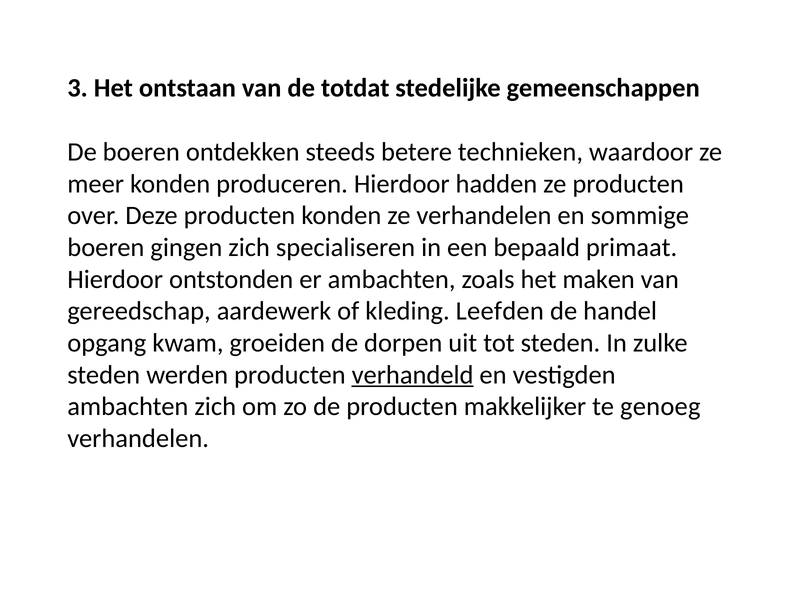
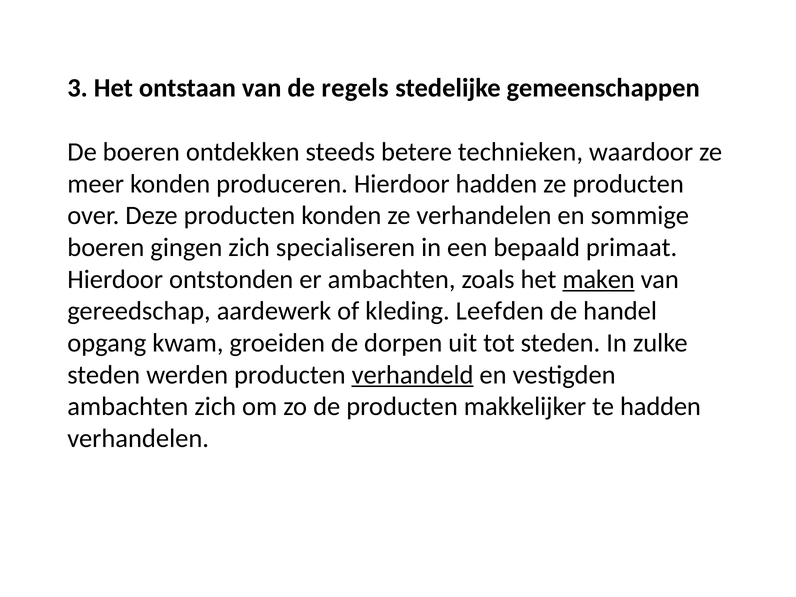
totdat: totdat -> regels (355, 88)
maken underline: none -> present (599, 279)
te genoeg: genoeg -> hadden (660, 407)
